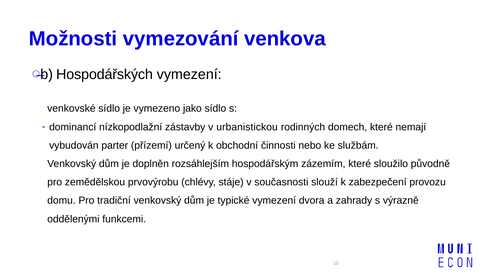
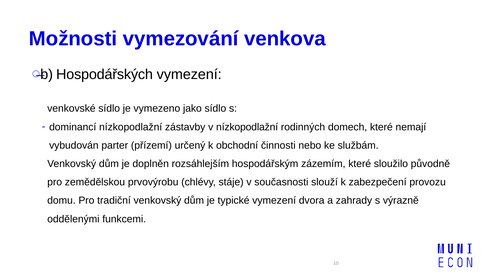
v urbanistickou: urbanistickou -> nízkopodlažní (247, 127)
